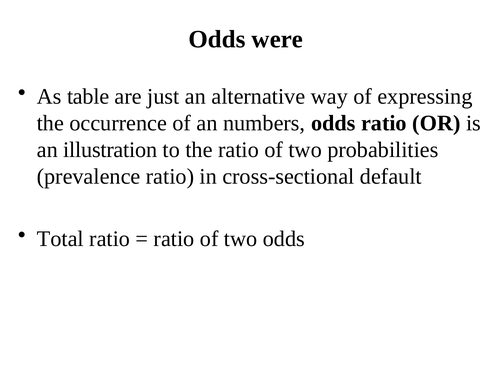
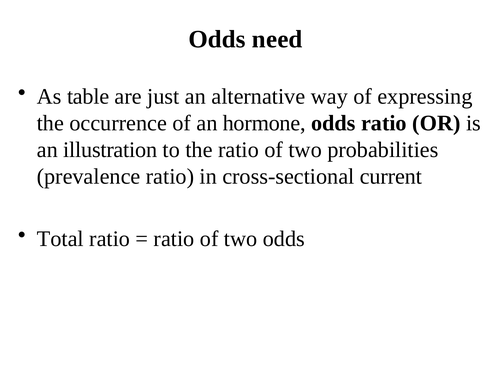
were: were -> need (277, 39)
numbers: numbers -> hormone (264, 123)
default: default -> current (391, 177)
